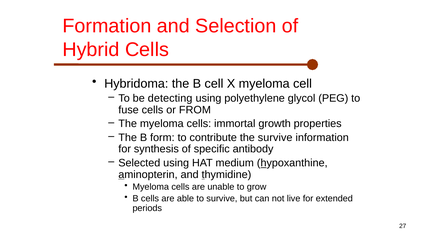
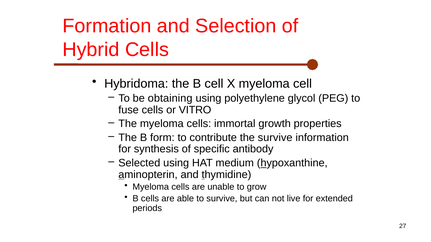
detecting: detecting -> obtaining (170, 99)
FROM: FROM -> VITRO (195, 110)
